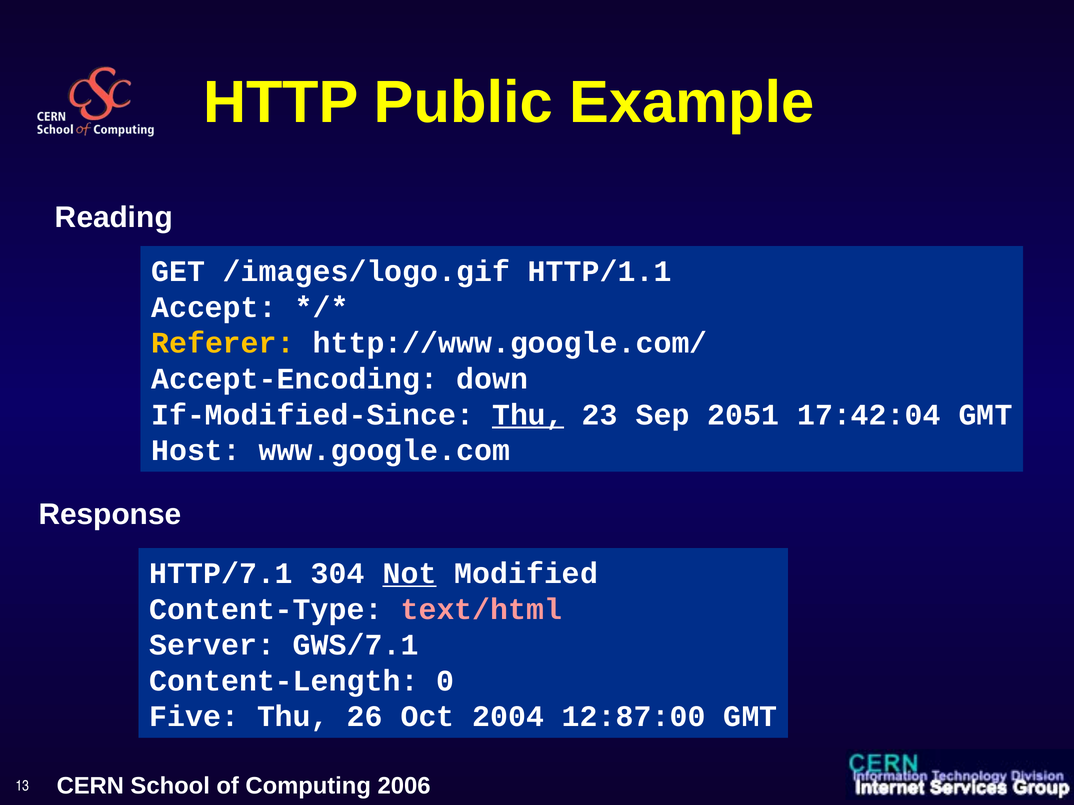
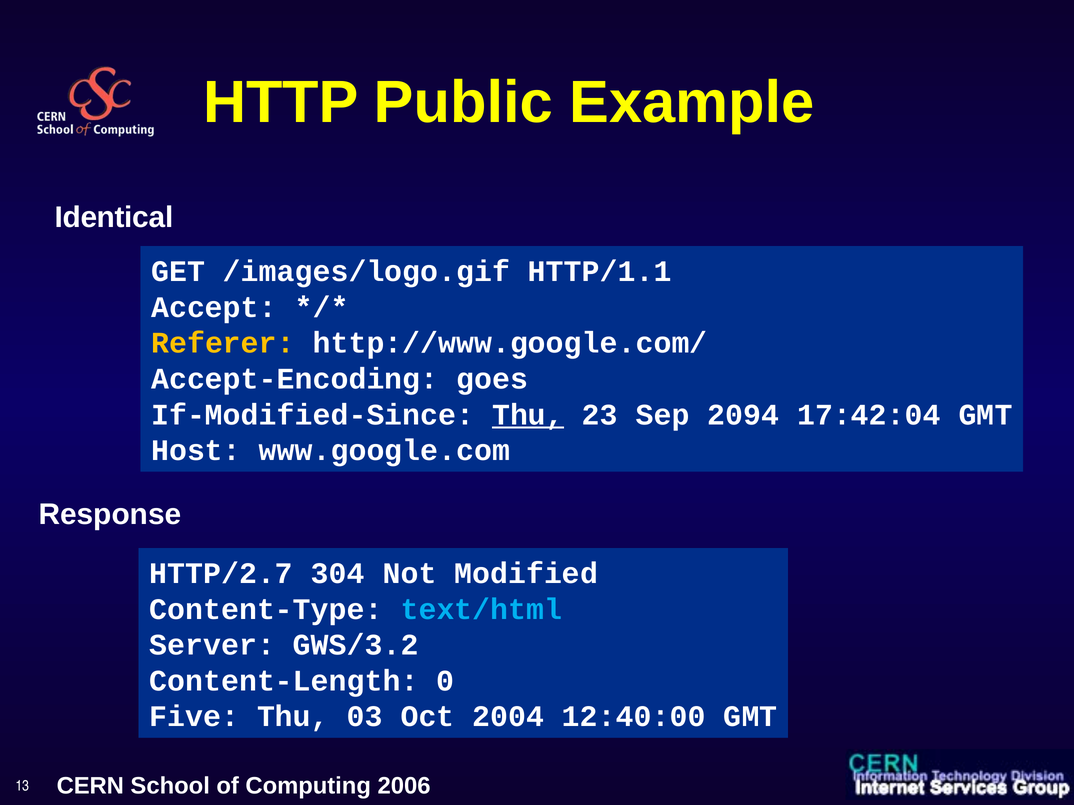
Reading: Reading -> Identical (114, 217)
down: down -> goes (492, 379)
2051: 2051 -> 2094 (743, 415)
HTTP/7.1: HTTP/7.1 -> HTTP/2.7 (221, 574)
Not underline: present -> none (410, 574)
text/html colour: pink -> light blue (481, 610)
GWS/7.1: GWS/7.1 -> GWS/3.2 (356, 645)
26: 26 -> 03 (365, 717)
12:87:00: 12:87:00 -> 12:40:00 (634, 717)
